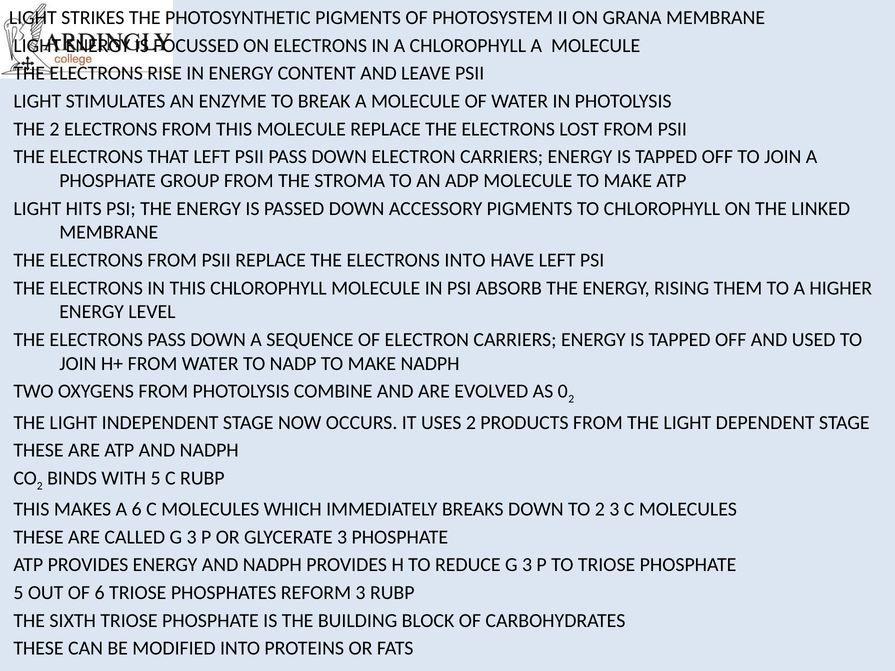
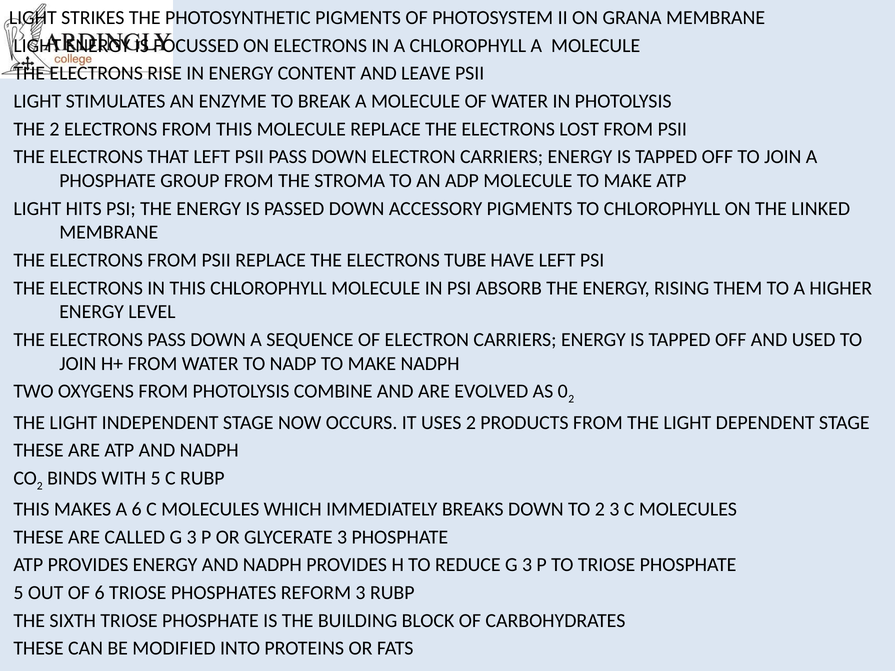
ELECTRONS INTO: INTO -> TUBE (465, 260)
